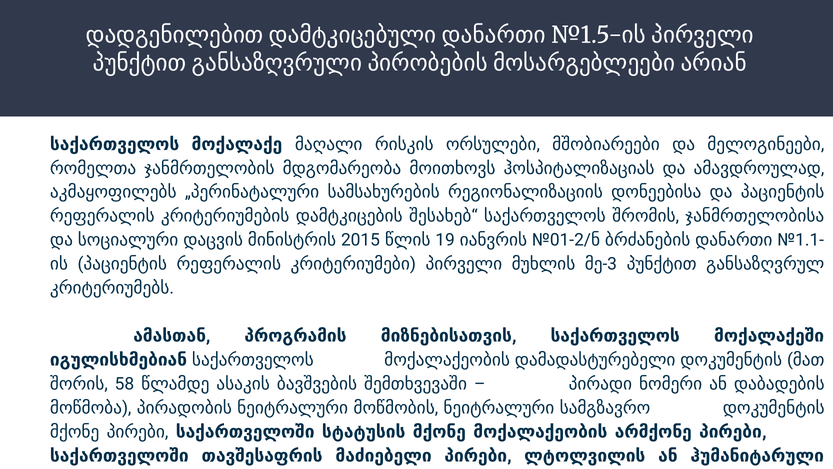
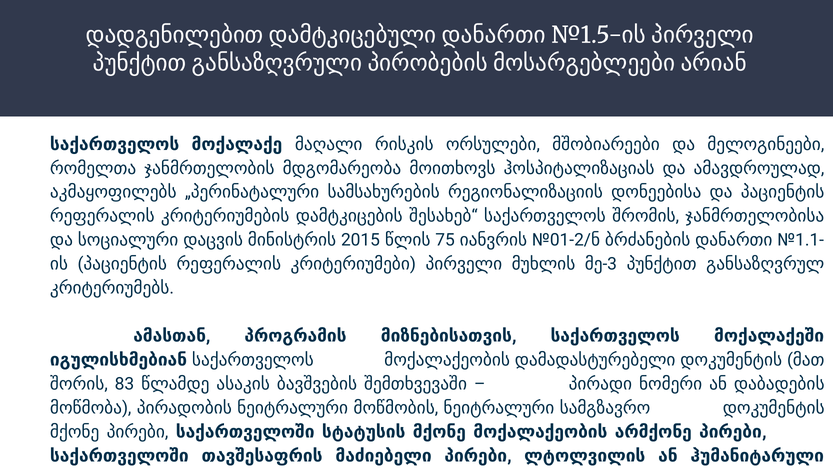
19: 19 -> 75 (445, 240)
58: 58 -> 83 (124, 384)
